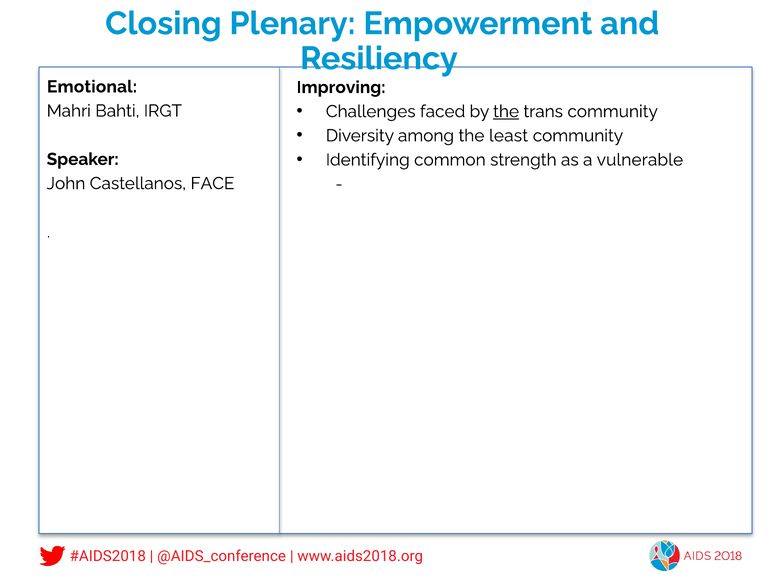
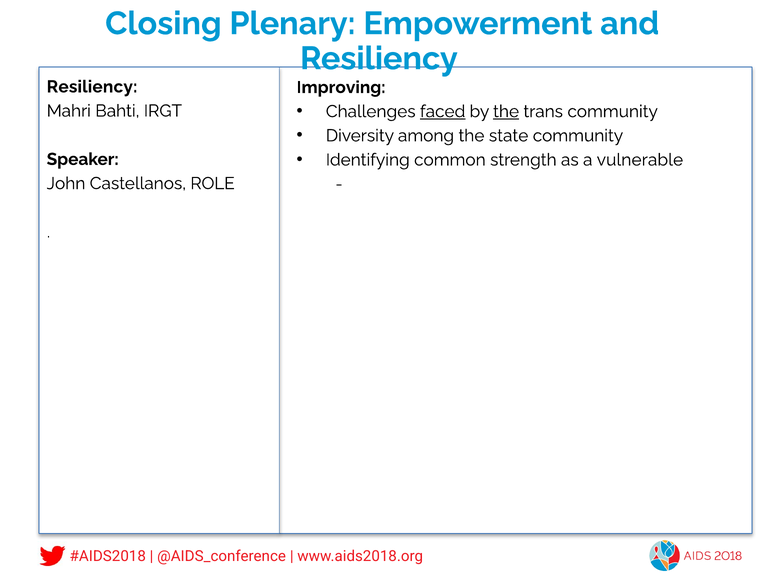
Emotional: Emotional -> Resiliency (92, 87)
faced underline: none -> present (443, 112)
least: least -> state (509, 136)
FACE: FACE -> ROLE (213, 184)
